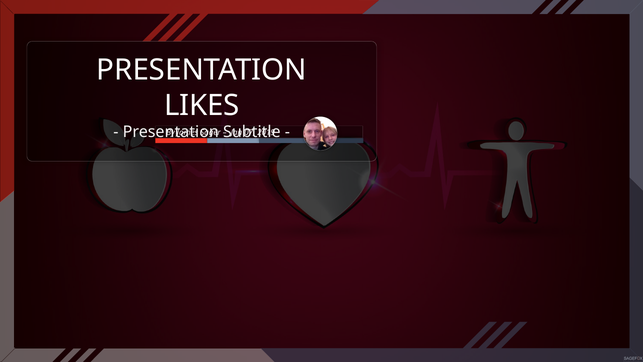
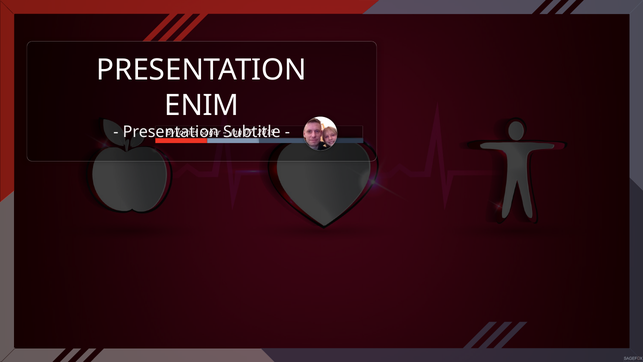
LIKES: LIKES -> ENIM (202, 105)
